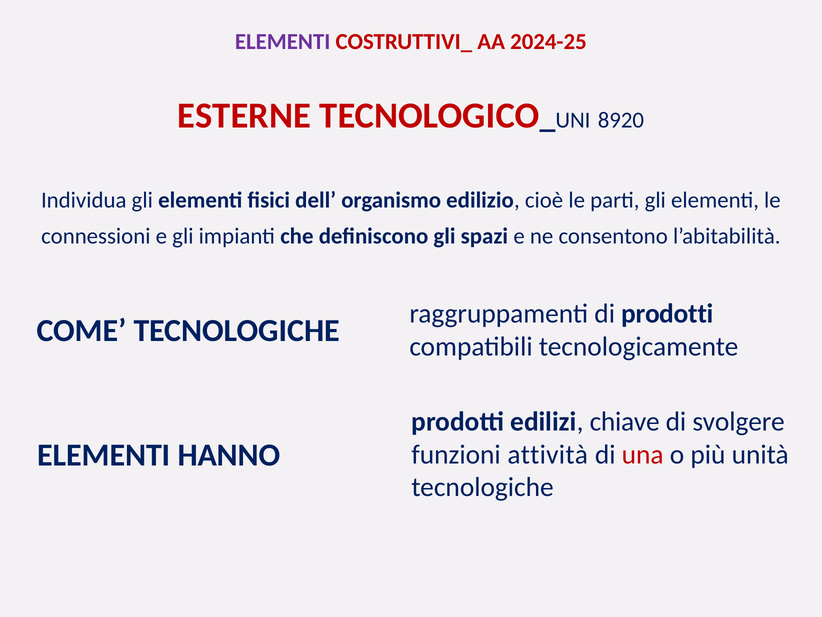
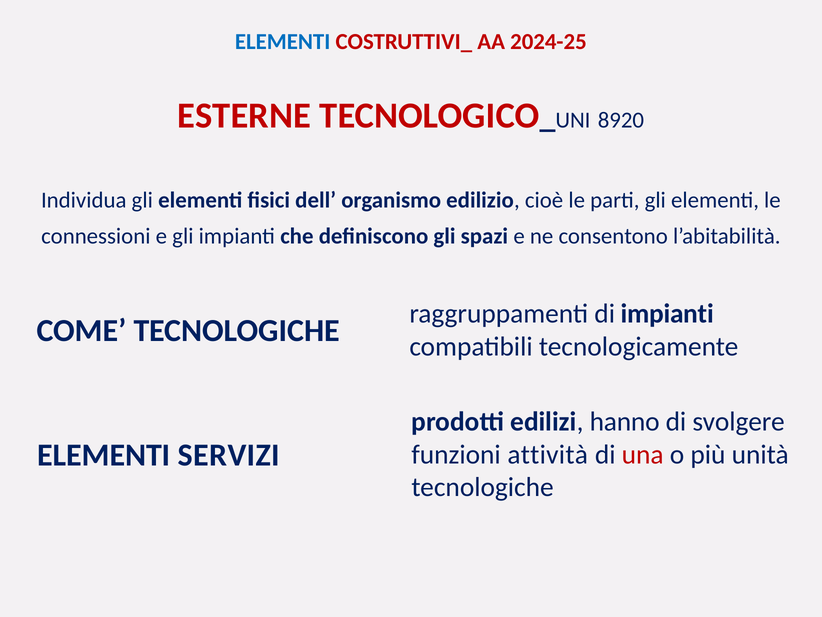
ELEMENTI colour: purple -> blue (283, 41)
di prodotti: prodotti -> impianti (667, 314)
chiave: chiave -> hanno (625, 421)
HANNO: HANNO -> SERVIZI (229, 455)
